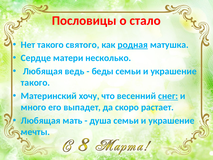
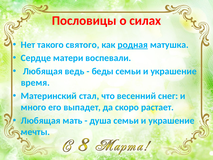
стало: стало -> силах (145, 21)
несколько: несколько -> воспевали (108, 58)
такого: такого -> время (35, 83)
хочу: хочу -> стал (89, 96)
снег underline: present -> none (168, 96)
